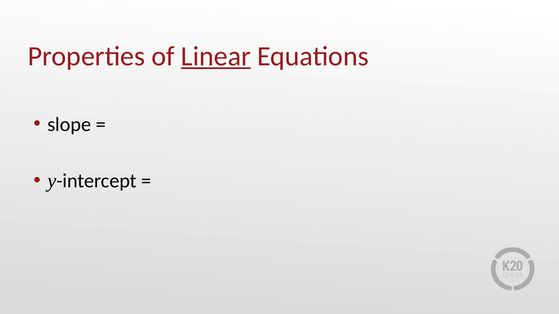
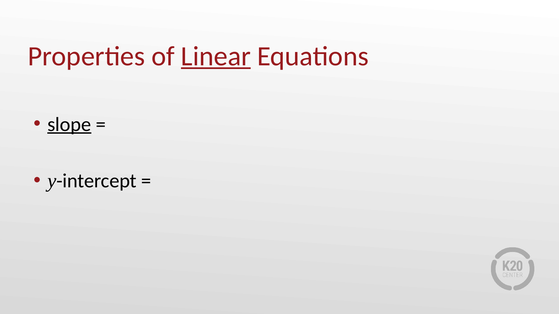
slope underline: none -> present (69, 125)
